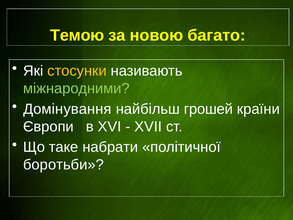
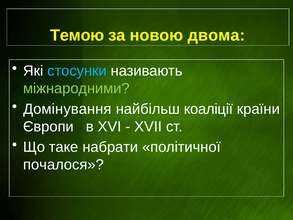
багато: багато -> двома (216, 35)
стосунки colour: yellow -> light blue (77, 71)
грошей: грошей -> коаліції (208, 109)
боротьби: боротьби -> почалося (64, 165)
